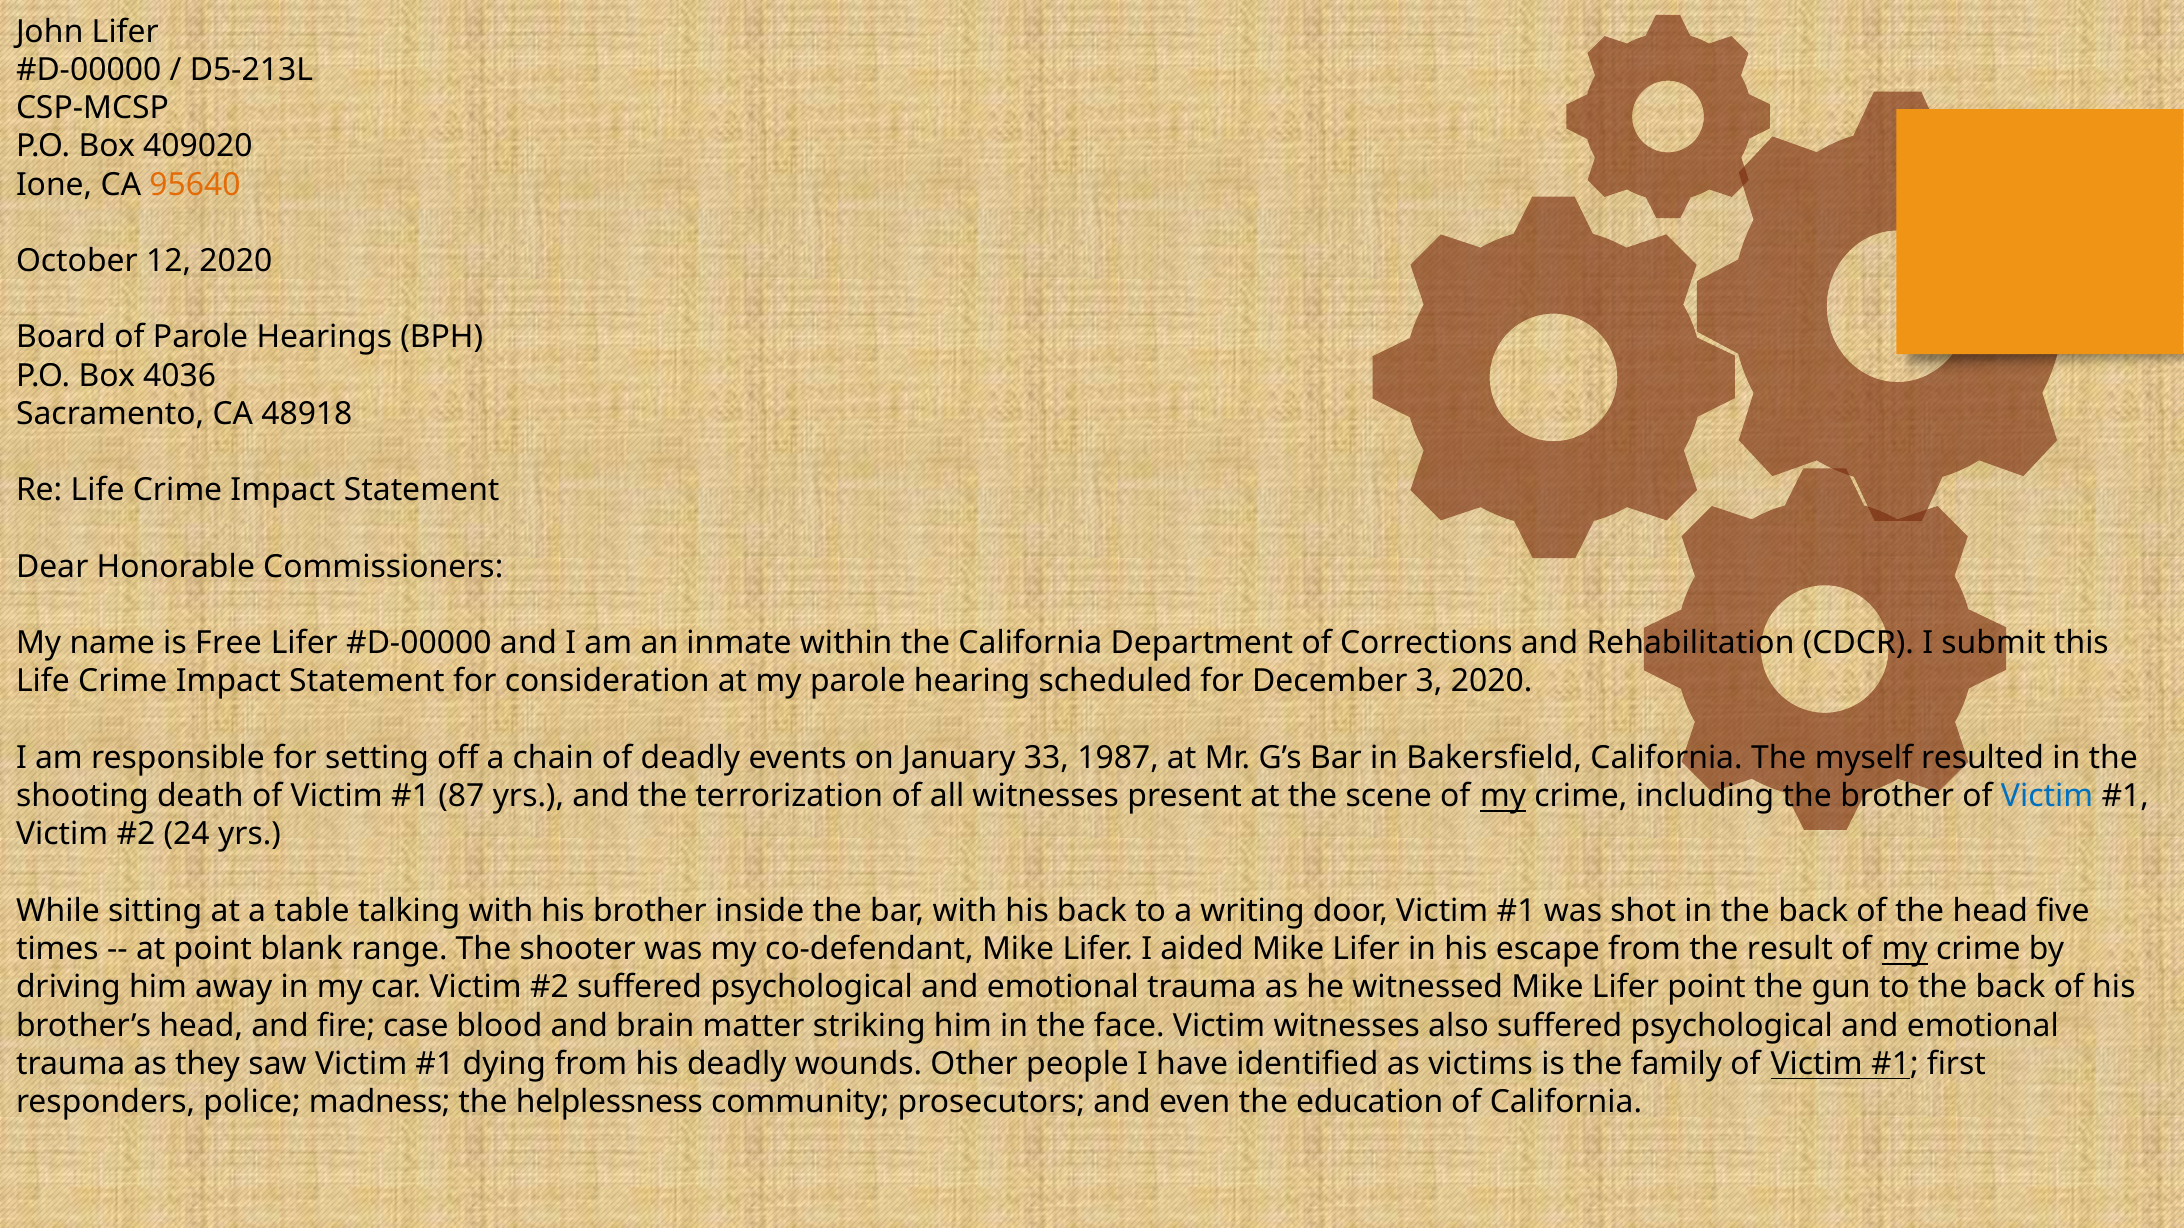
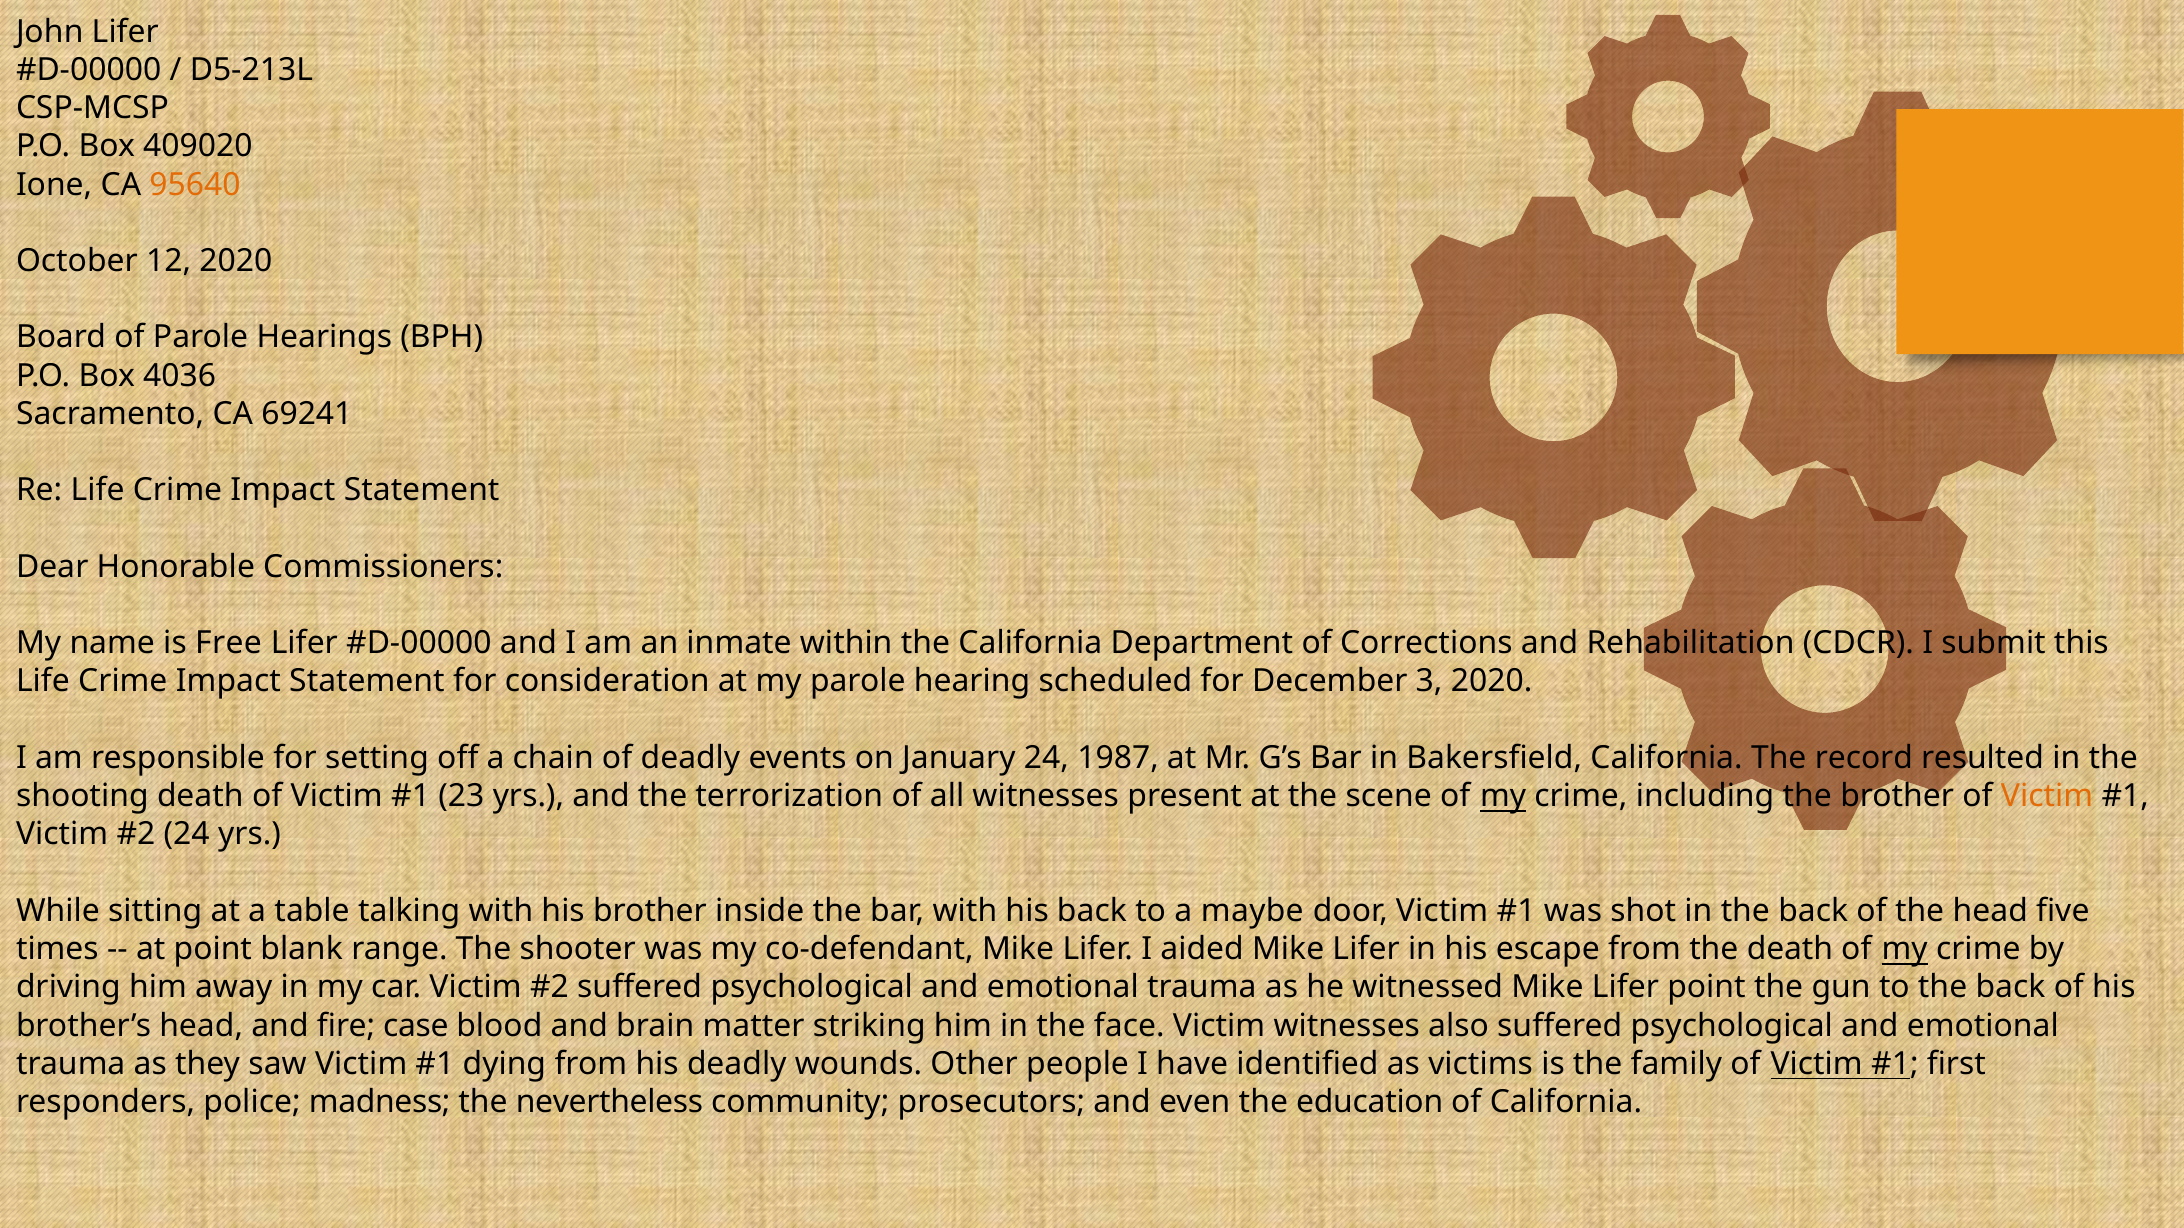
48918: 48918 -> 69241 (307, 414)
January 33: 33 -> 24 (1046, 758)
myself: myself -> record (1864, 758)
87: 87 -> 23 (461, 796)
Victim colour: blue -> orange (2047, 796)
writing: writing -> maybe (1252, 911)
the result: result -> death (1790, 949)
helplessness: helplessness -> nevertheless (609, 1102)
